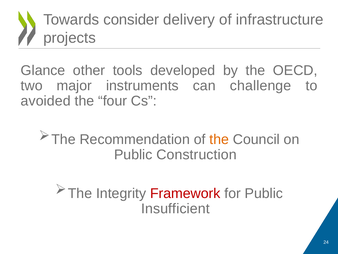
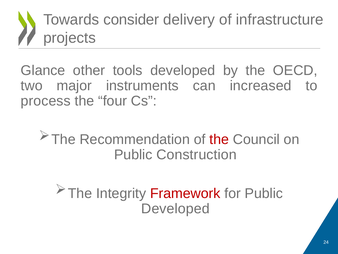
challenge: challenge -> increased (261, 86)
avoided: avoided -> process (46, 101)
the colour: orange -> red (219, 139)
Insufficient: Insufficient -> Developed (175, 208)
